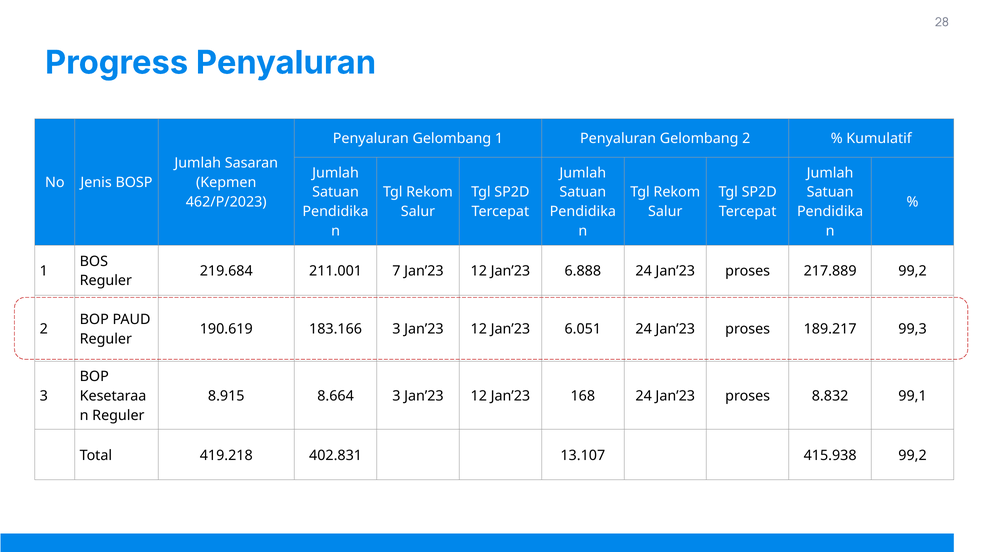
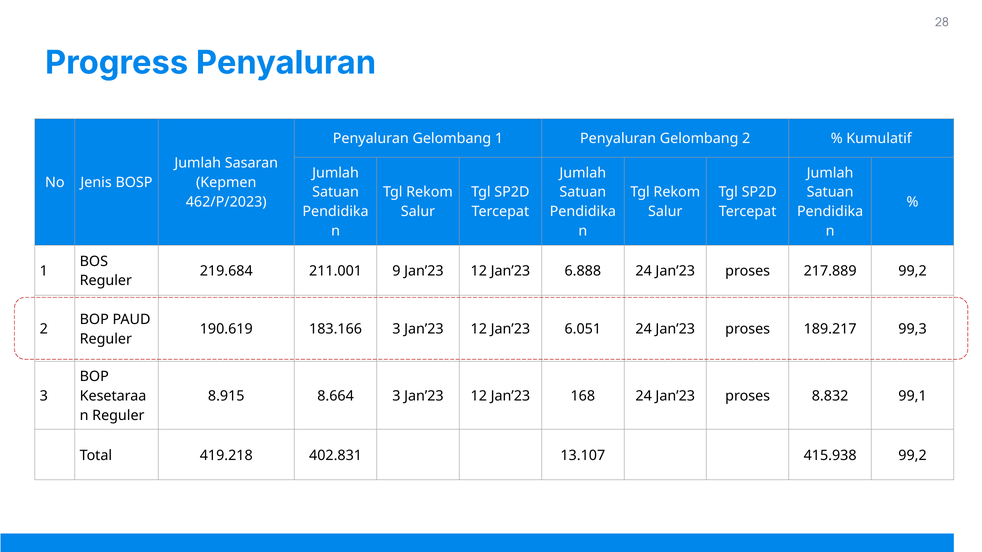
7: 7 -> 9 (396, 271)
